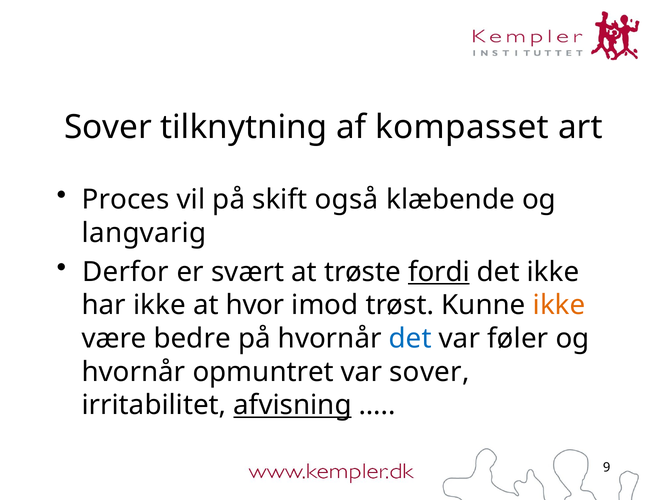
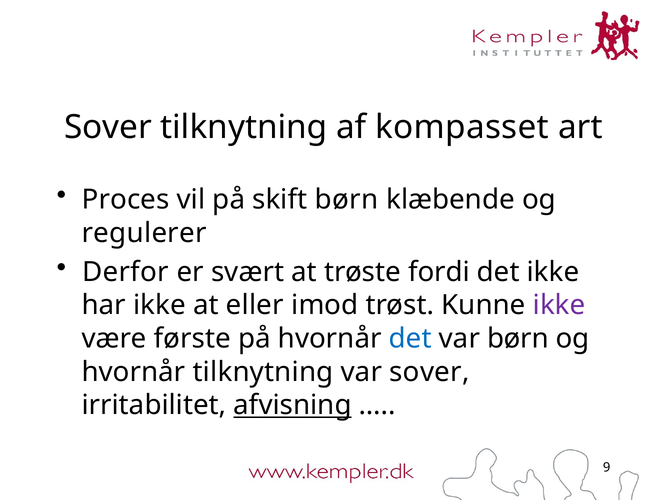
skift også: også -> børn (347, 200)
langvarig: langvarig -> regulerer (144, 233)
fordi underline: present -> none (439, 272)
hvor: hvor -> eller (255, 305)
ikke colour: orange -> purple (559, 305)
bedre: bedre -> første (192, 339)
var føler: føler -> børn (518, 339)
hvornår opmuntret: opmuntret -> tilknytning (263, 372)
